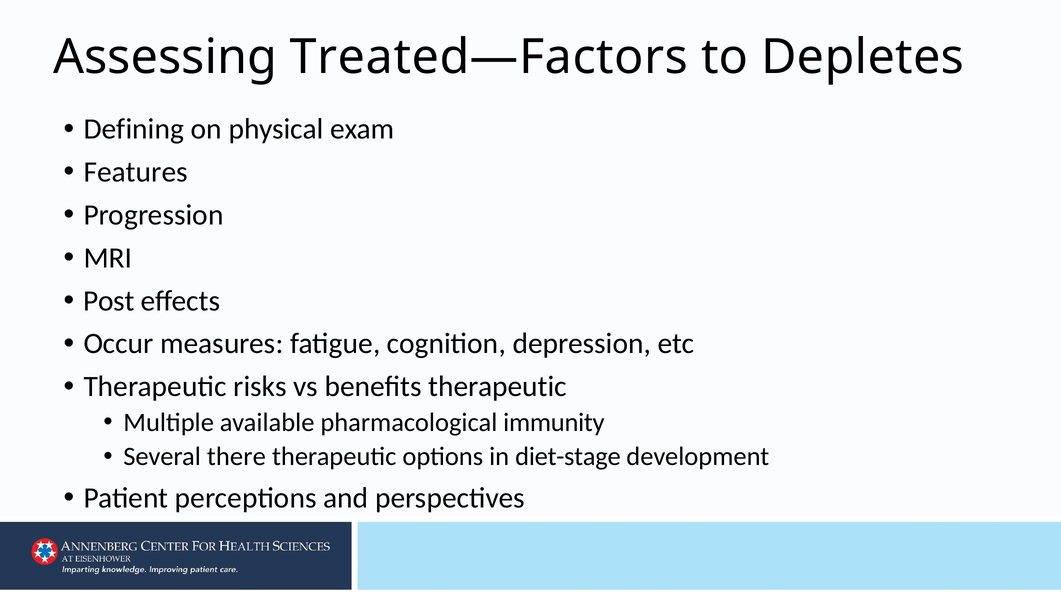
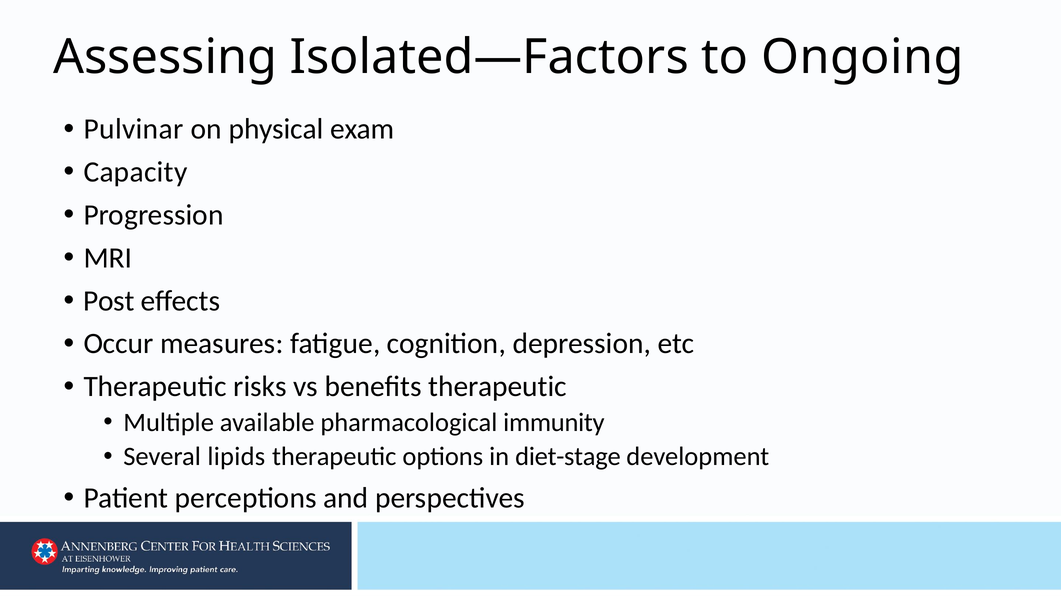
Treated—Factors: Treated—Factors -> Isolated—Factors (489, 57)
Depletes: Depletes -> Ongoing (862, 57)
Defining: Defining -> Pulvinar (134, 129)
Features: Features -> Capacity (135, 172)
there: there -> lipids (236, 456)
